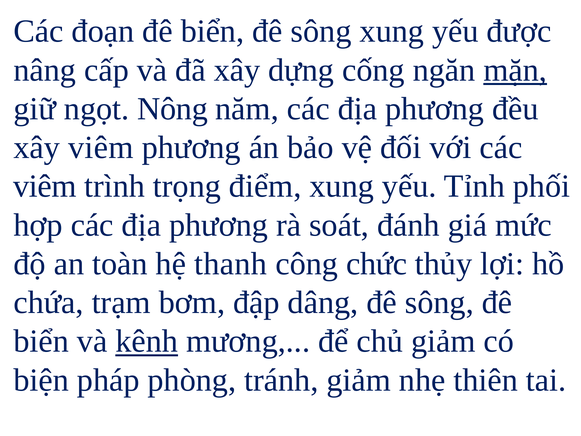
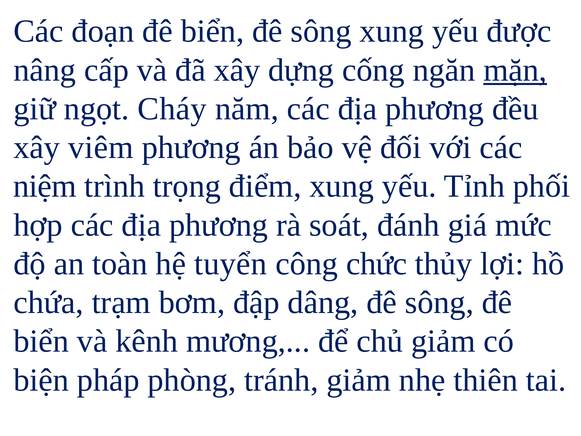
Nông: Nông -> Cháy (172, 109)
viêm: viêm -> niệm (45, 186)
thanh: thanh -> tuyển (231, 264)
kênh underline: present -> none (147, 341)
